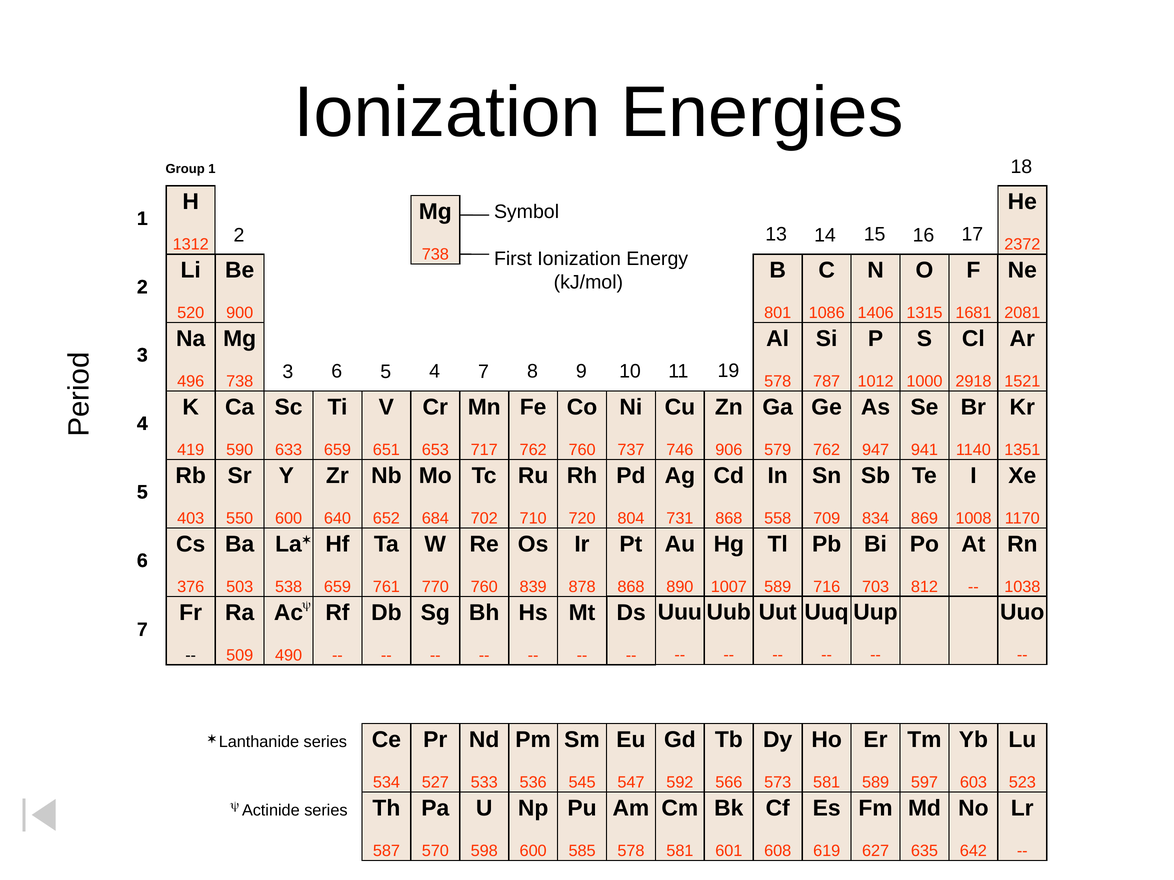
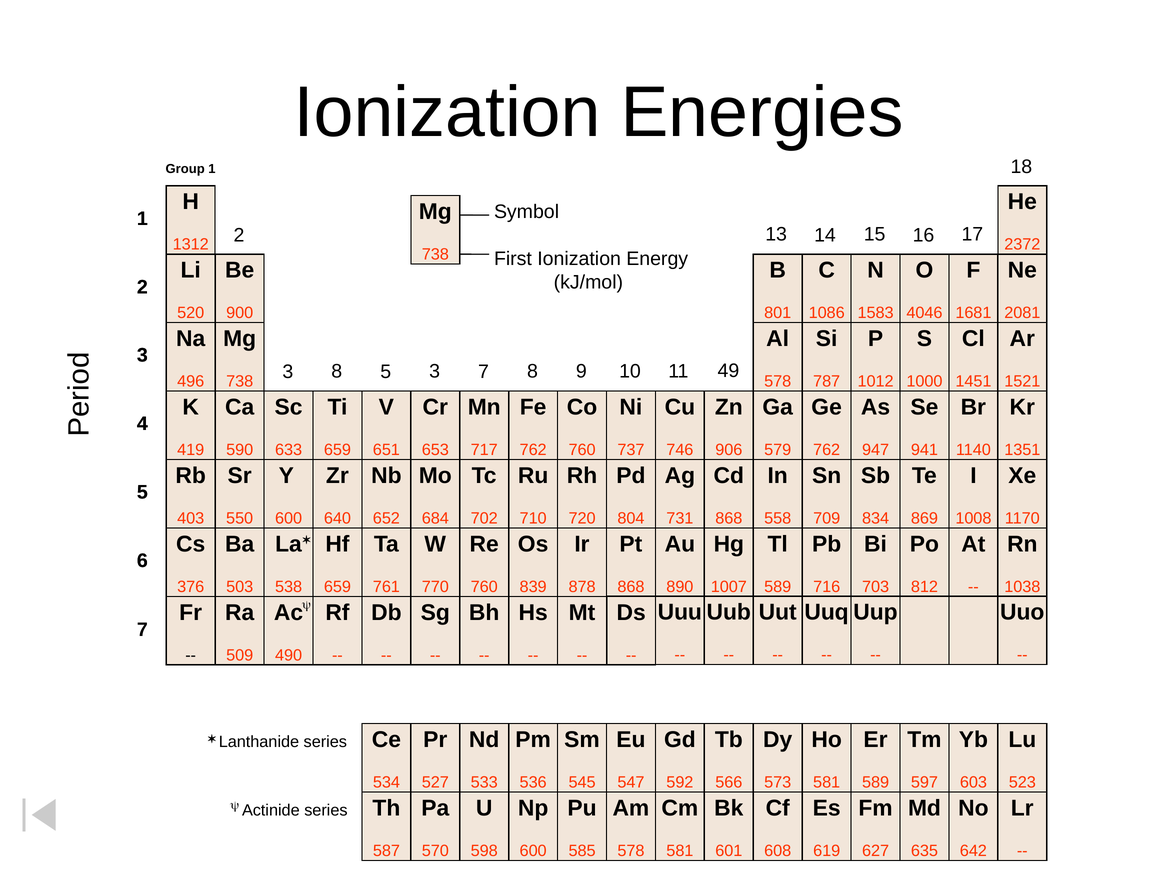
1406: 1406 -> 1583 (876, 313)
1315: 1315 -> 4046 (924, 313)
3 6: 6 -> 8 (337, 372)
5 4: 4 -> 3 (435, 372)
19: 19 -> 49 (728, 371)
2918: 2918 -> 1451 (973, 382)
